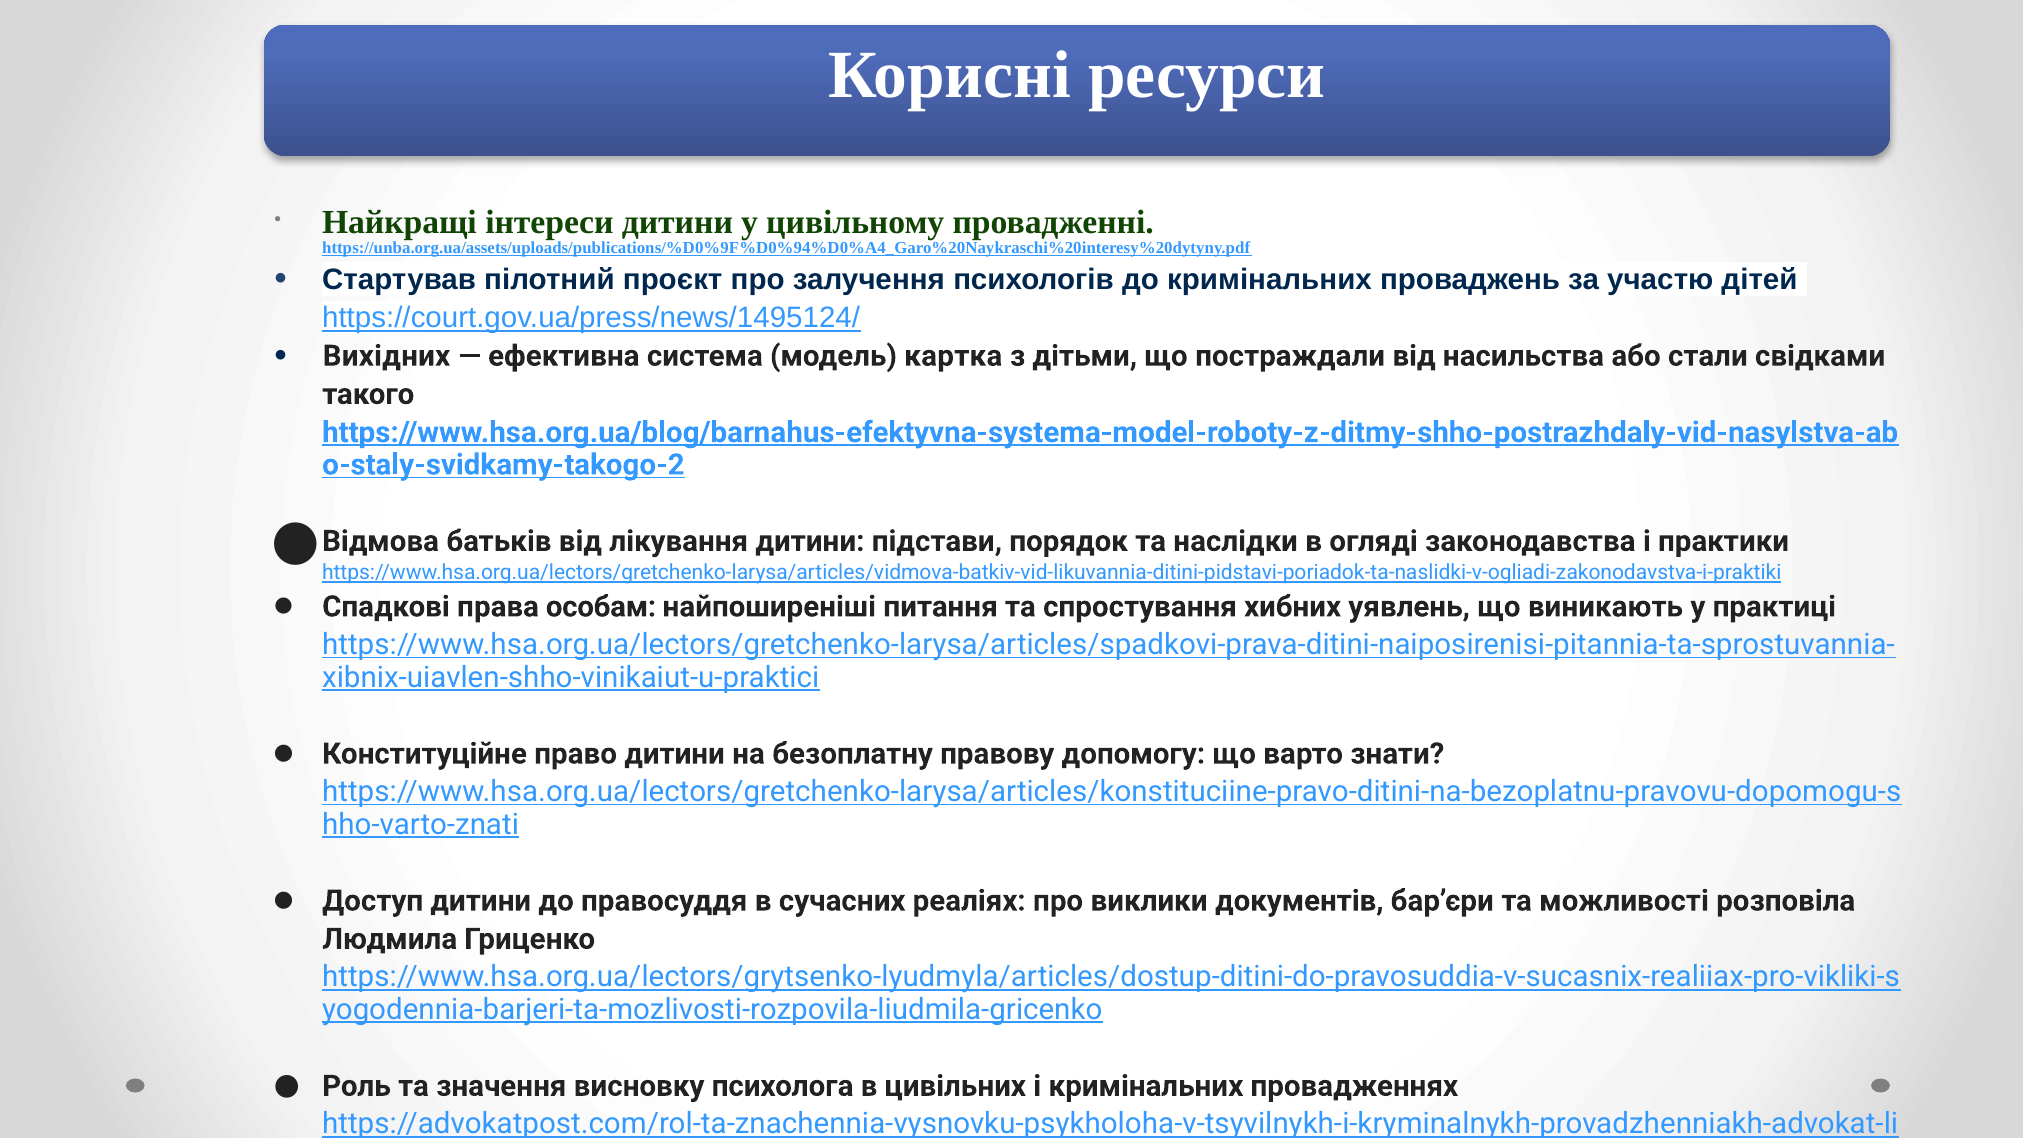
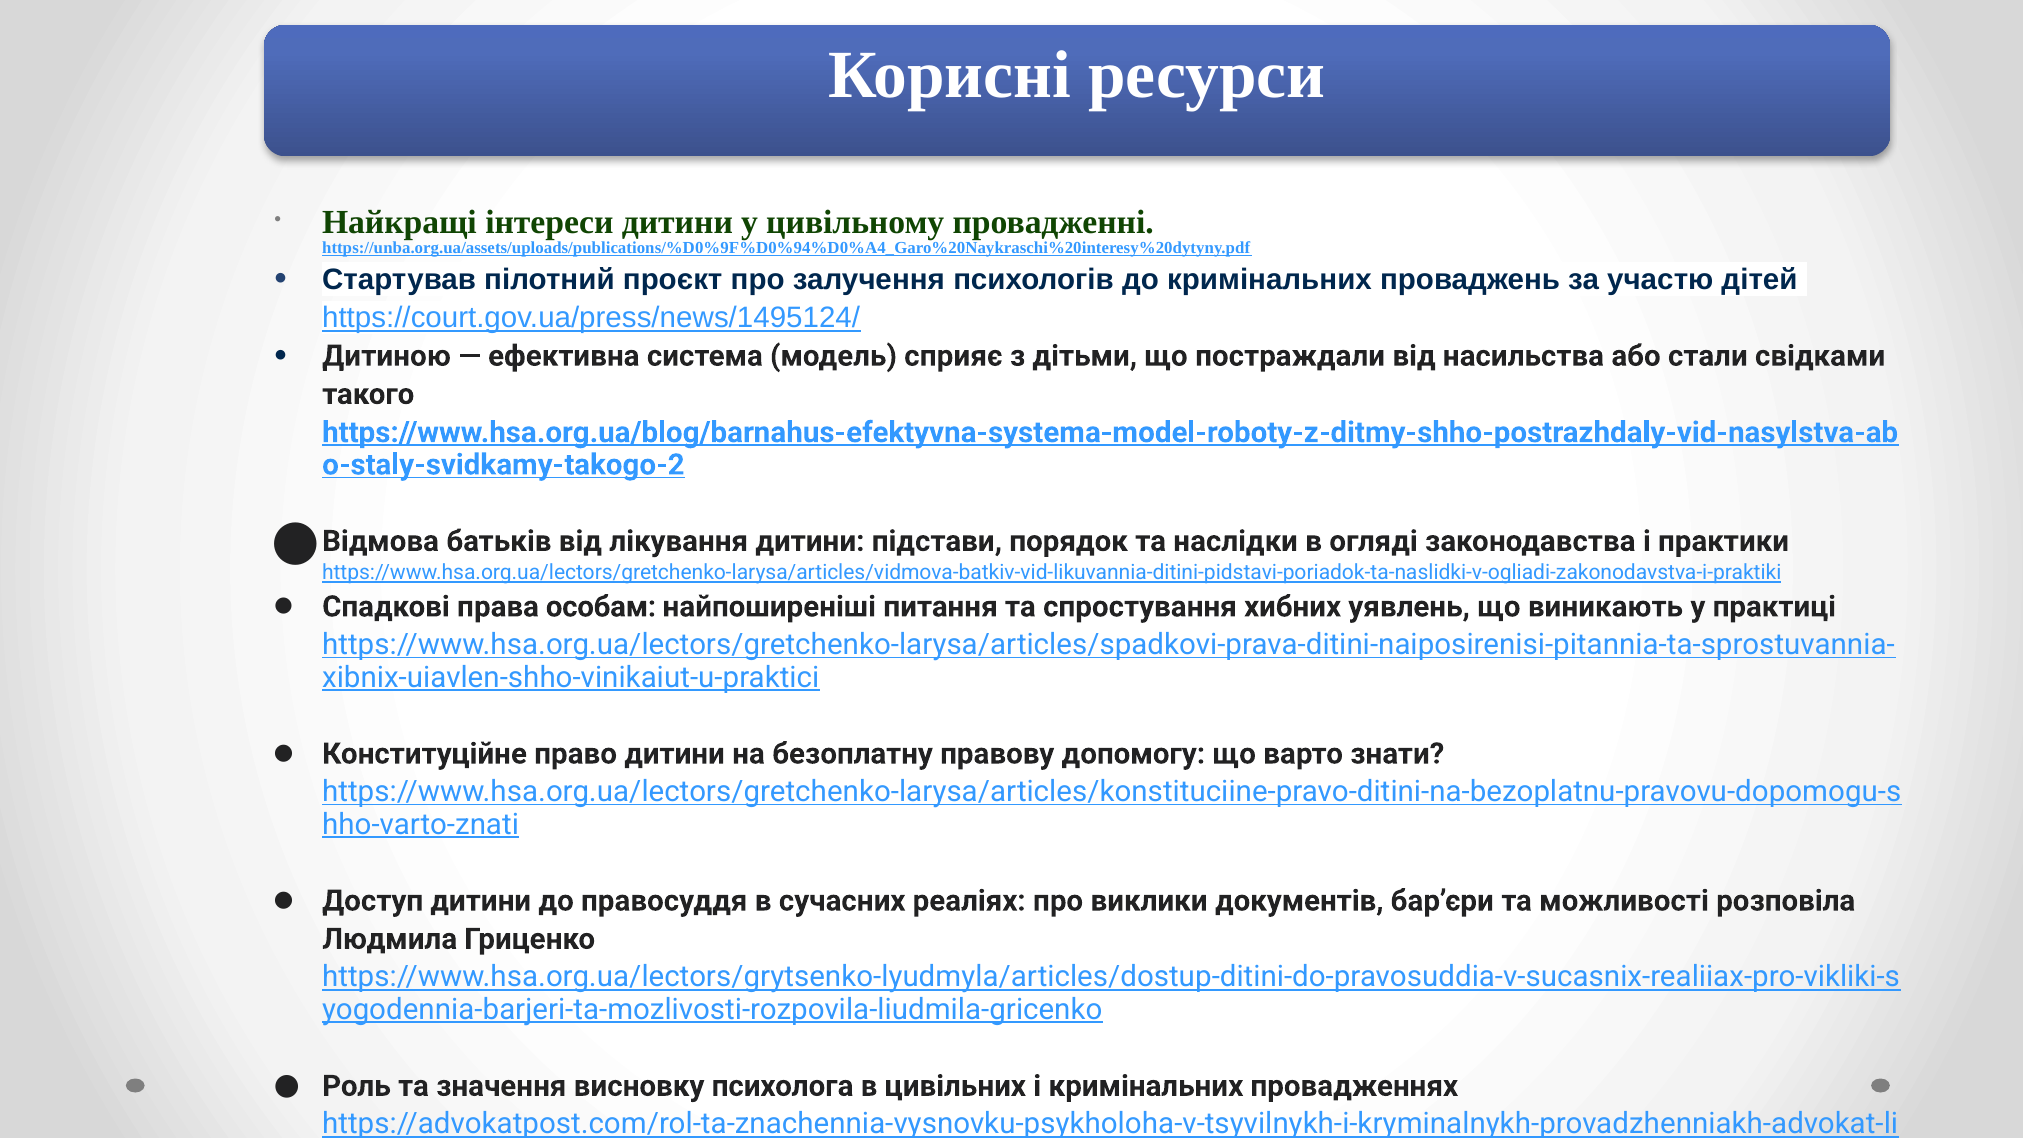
Вихідних: Вихідних -> Дитиною (387, 356)
картка: картка -> сприяє (953, 356)
